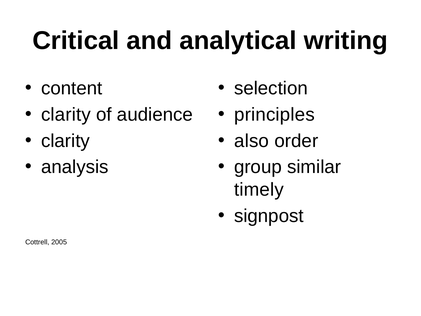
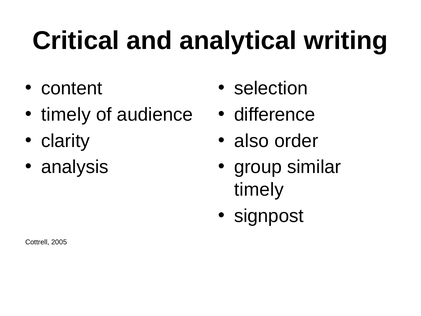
clarity: clarity -> timely (66, 115)
principles: principles -> difference (275, 115)
